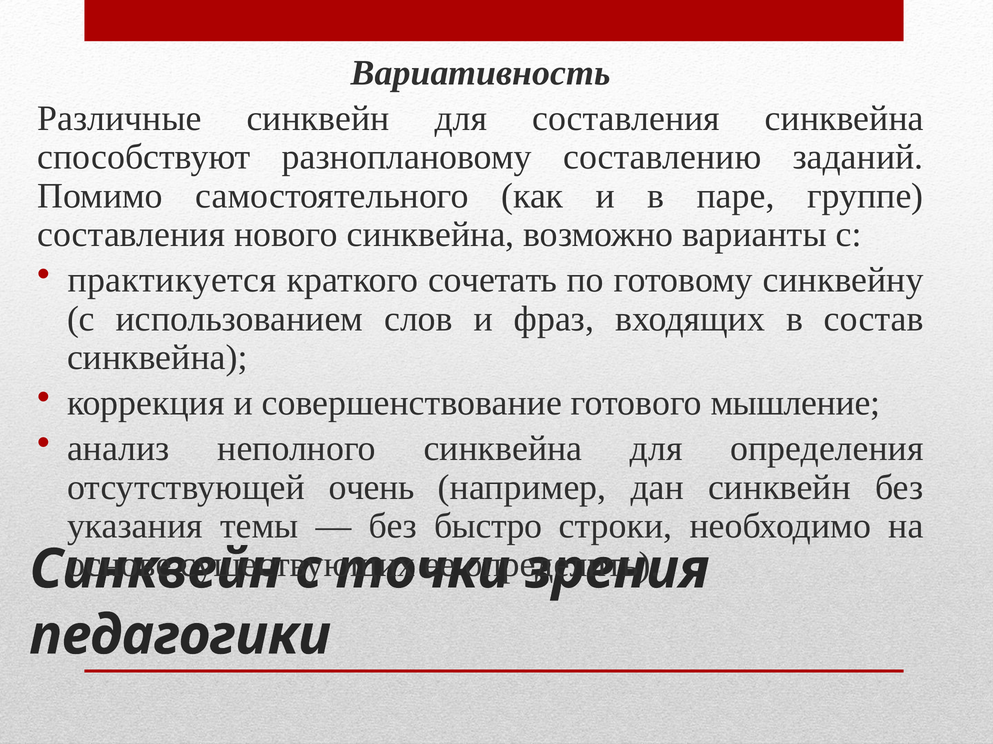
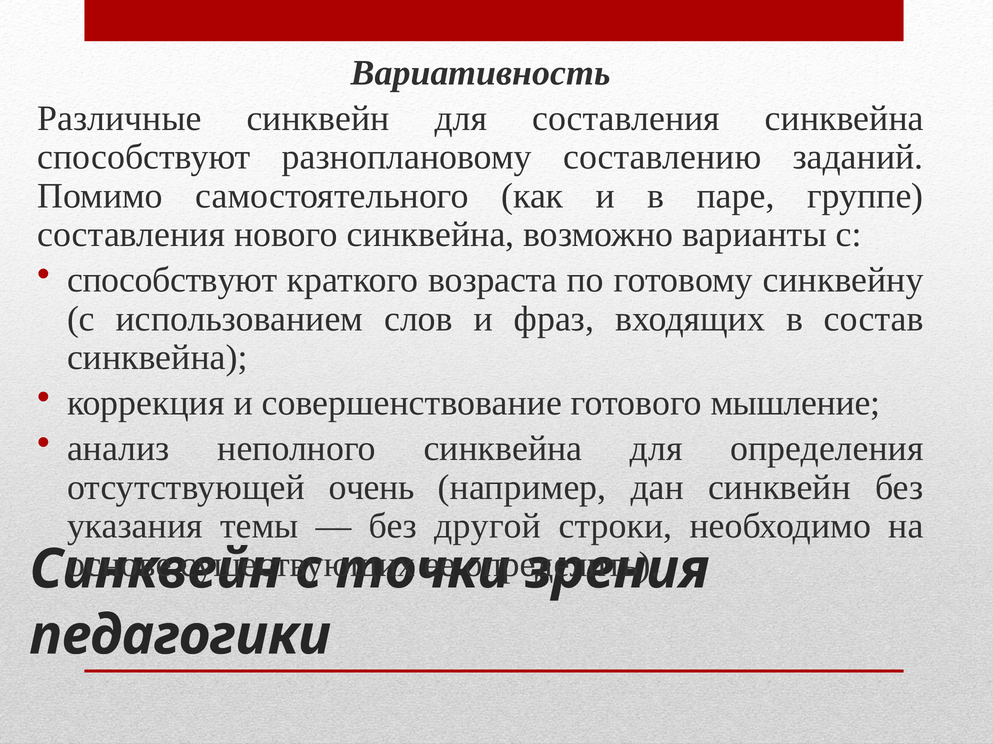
практикуется: практикуется -> способствуют (172, 280)
сочетать: сочетать -> возраста (493, 280)
быстро: быстро -> другой (488, 526)
